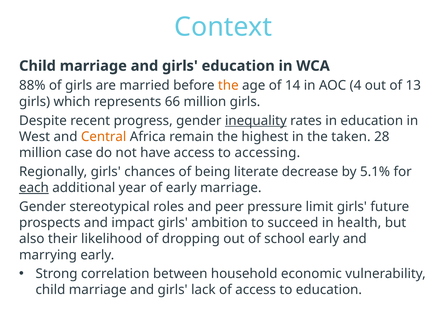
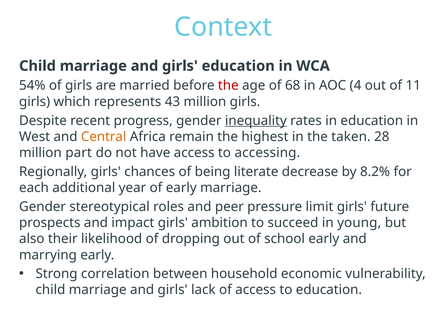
88%: 88% -> 54% (32, 86)
the colour: orange -> red (228, 86)
14: 14 -> 68 (293, 86)
13: 13 -> 11 (413, 86)
66: 66 -> 43 (172, 102)
case: case -> part (79, 153)
5.1%: 5.1% -> 8.2% (375, 172)
each underline: present -> none (34, 188)
health: health -> young (359, 223)
